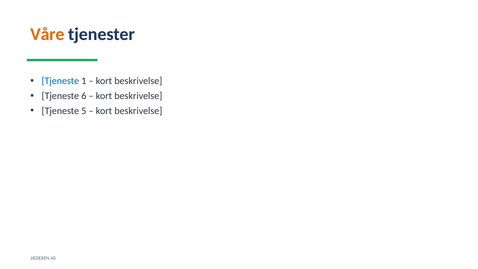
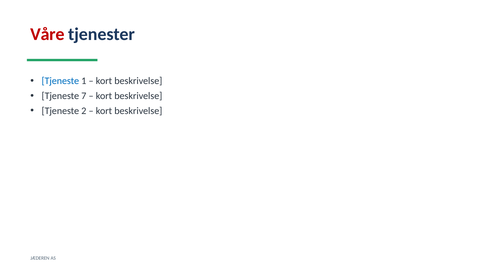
Våre colour: orange -> red (47, 34)
6: 6 -> 7 (84, 96)
5: 5 -> 2 (84, 111)
